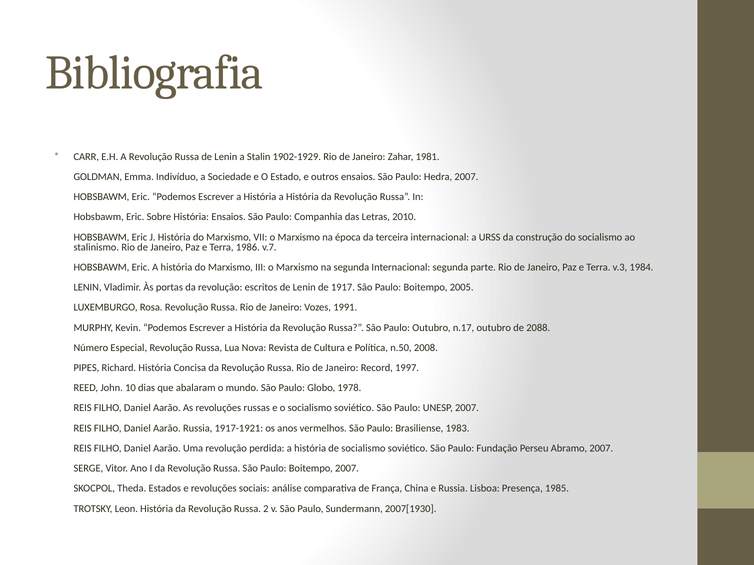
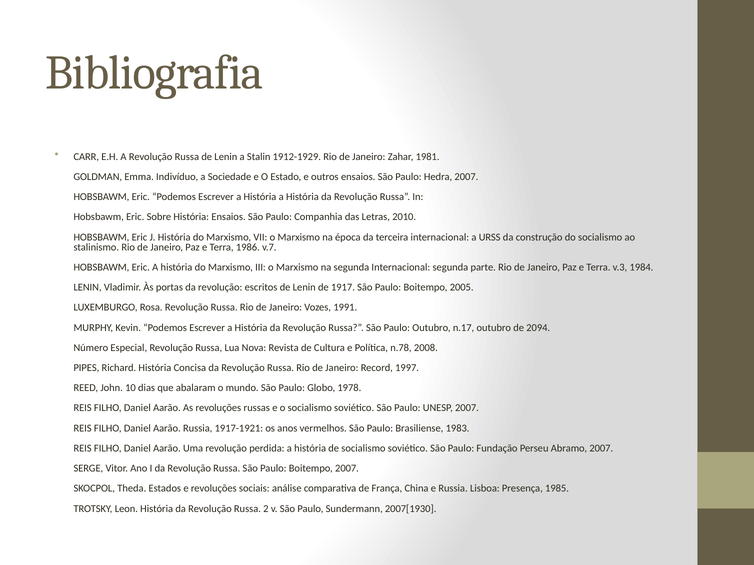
1902-1929: 1902-1929 -> 1912-1929 (297, 157)
2088: 2088 -> 2094 (538, 328)
n.50: n.50 -> n.78 (401, 348)
